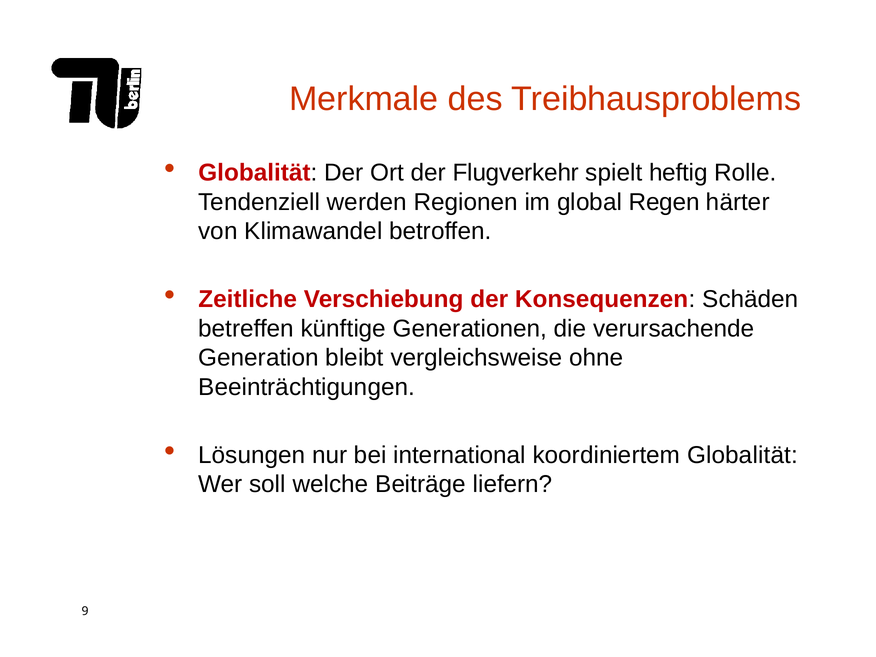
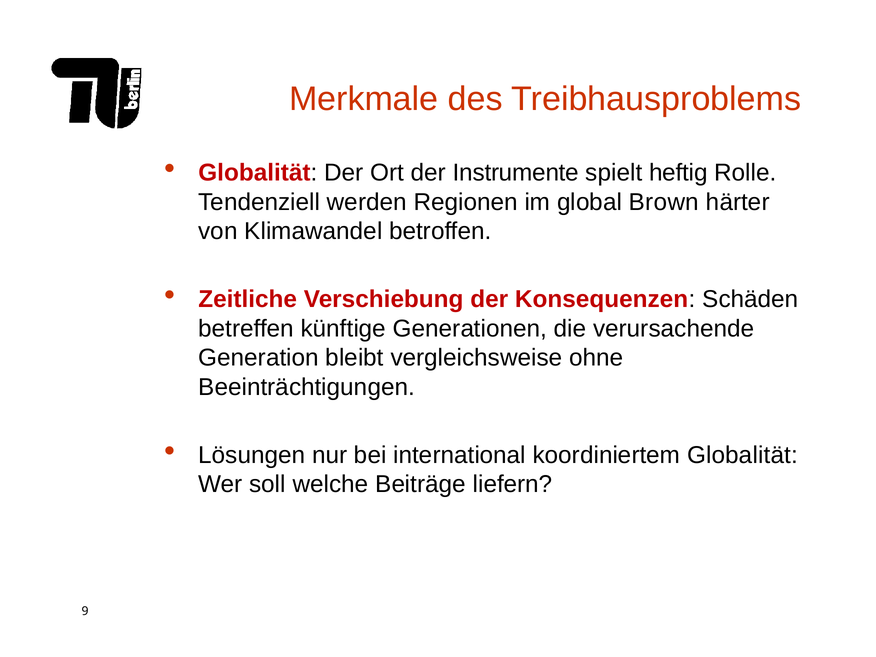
Flugverkehr: Flugverkehr -> Instrumente (516, 173)
Regen: Regen -> Brown (664, 202)
